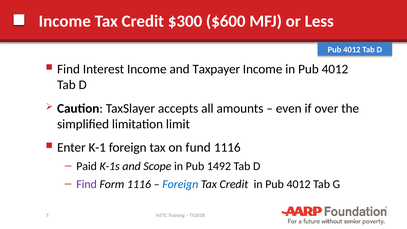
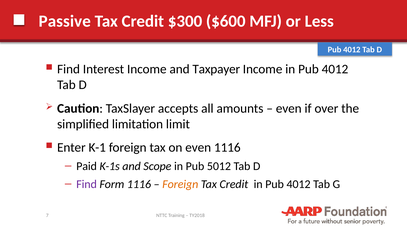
Income: Income -> Passive (65, 21)
on fund: fund -> even (198, 148)
1492: 1492 -> 5012 (219, 166)
Foreign colour: blue -> orange (180, 184)
